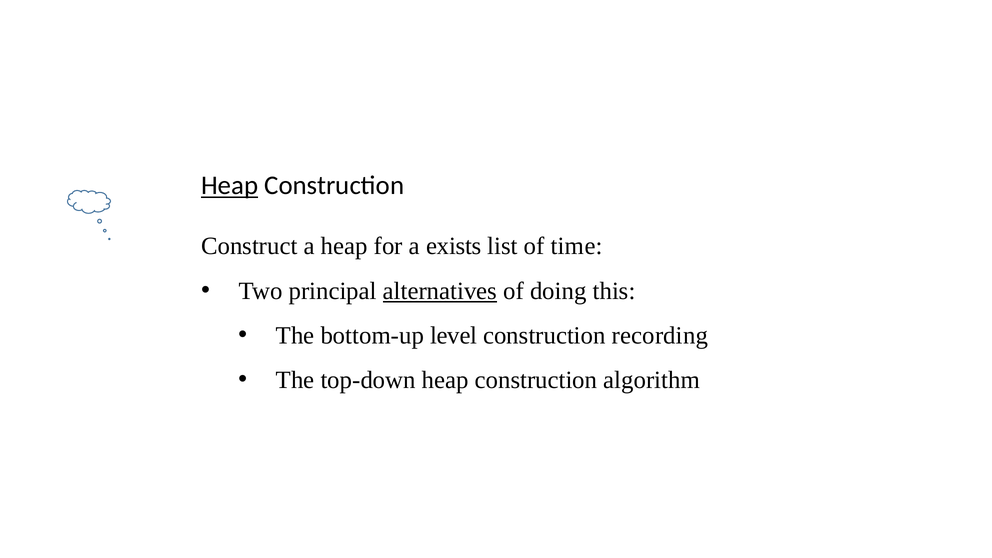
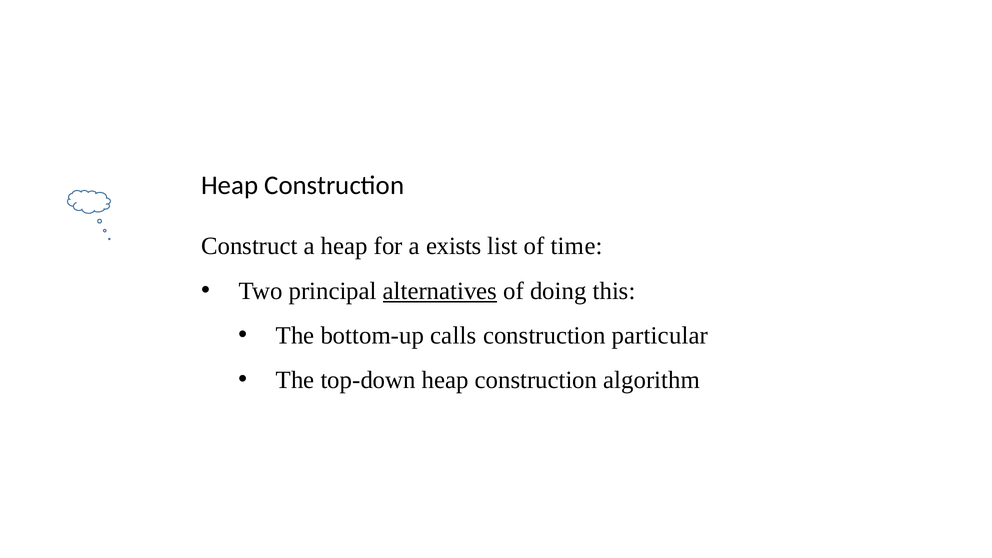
Heap underline: present -> none (230, 186)
level: level -> calls (453, 336)
recording: recording -> particular (660, 336)
